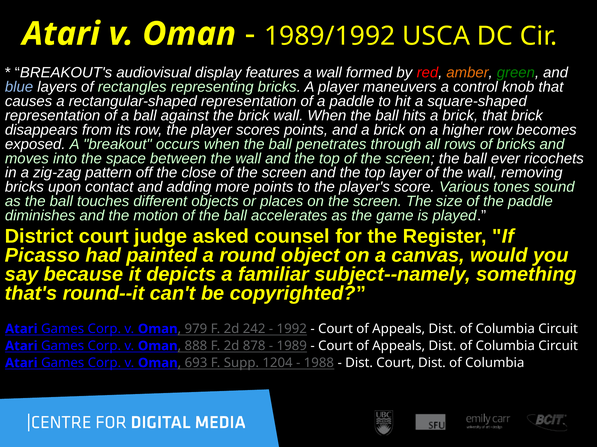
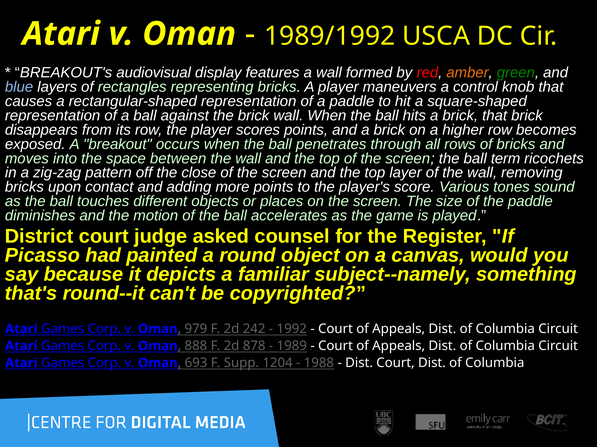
ever: ever -> term (506, 159)
